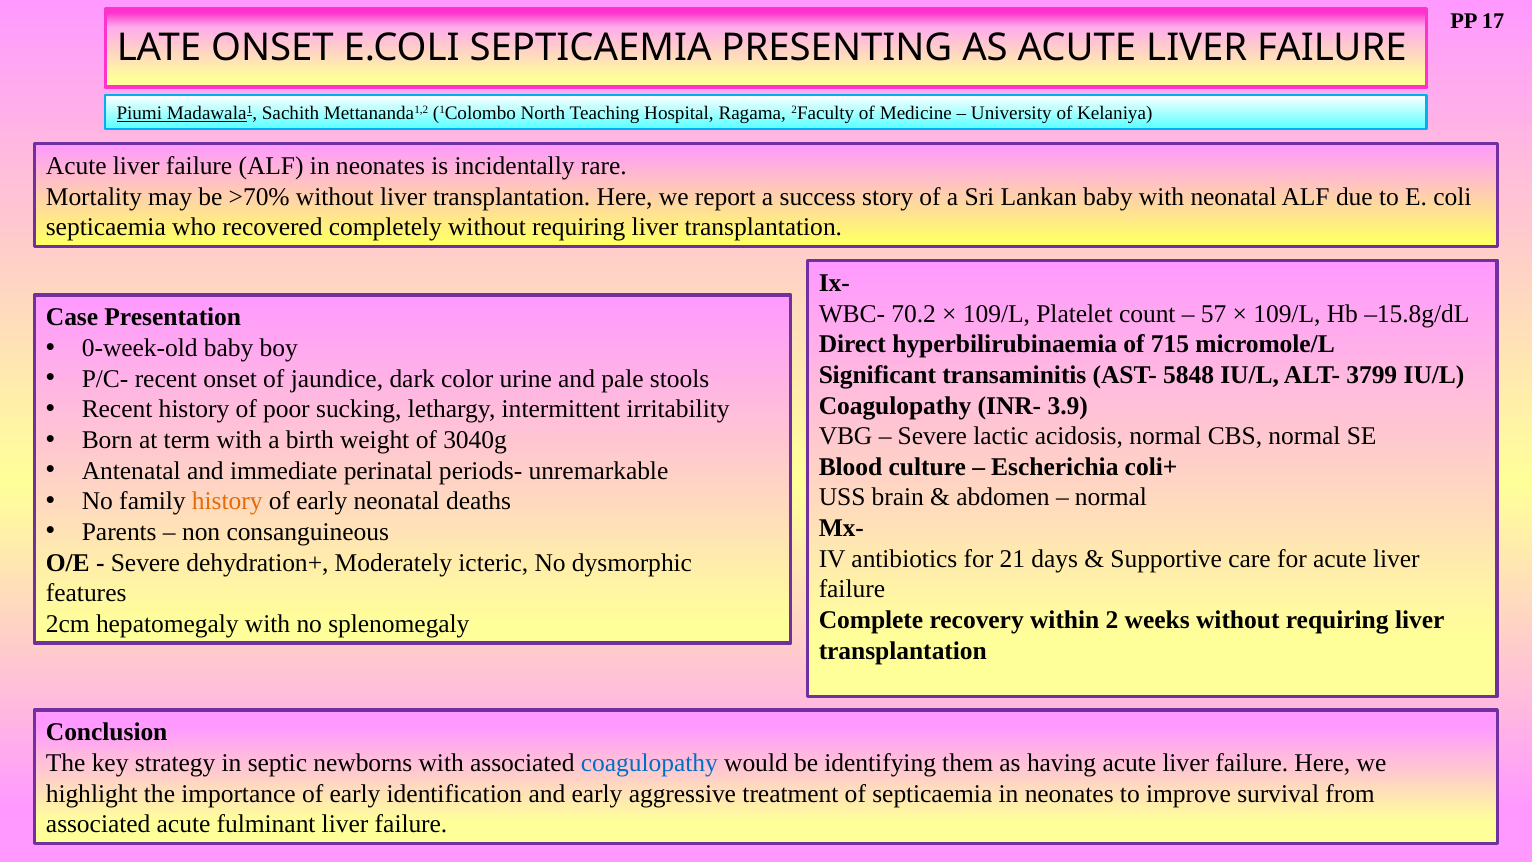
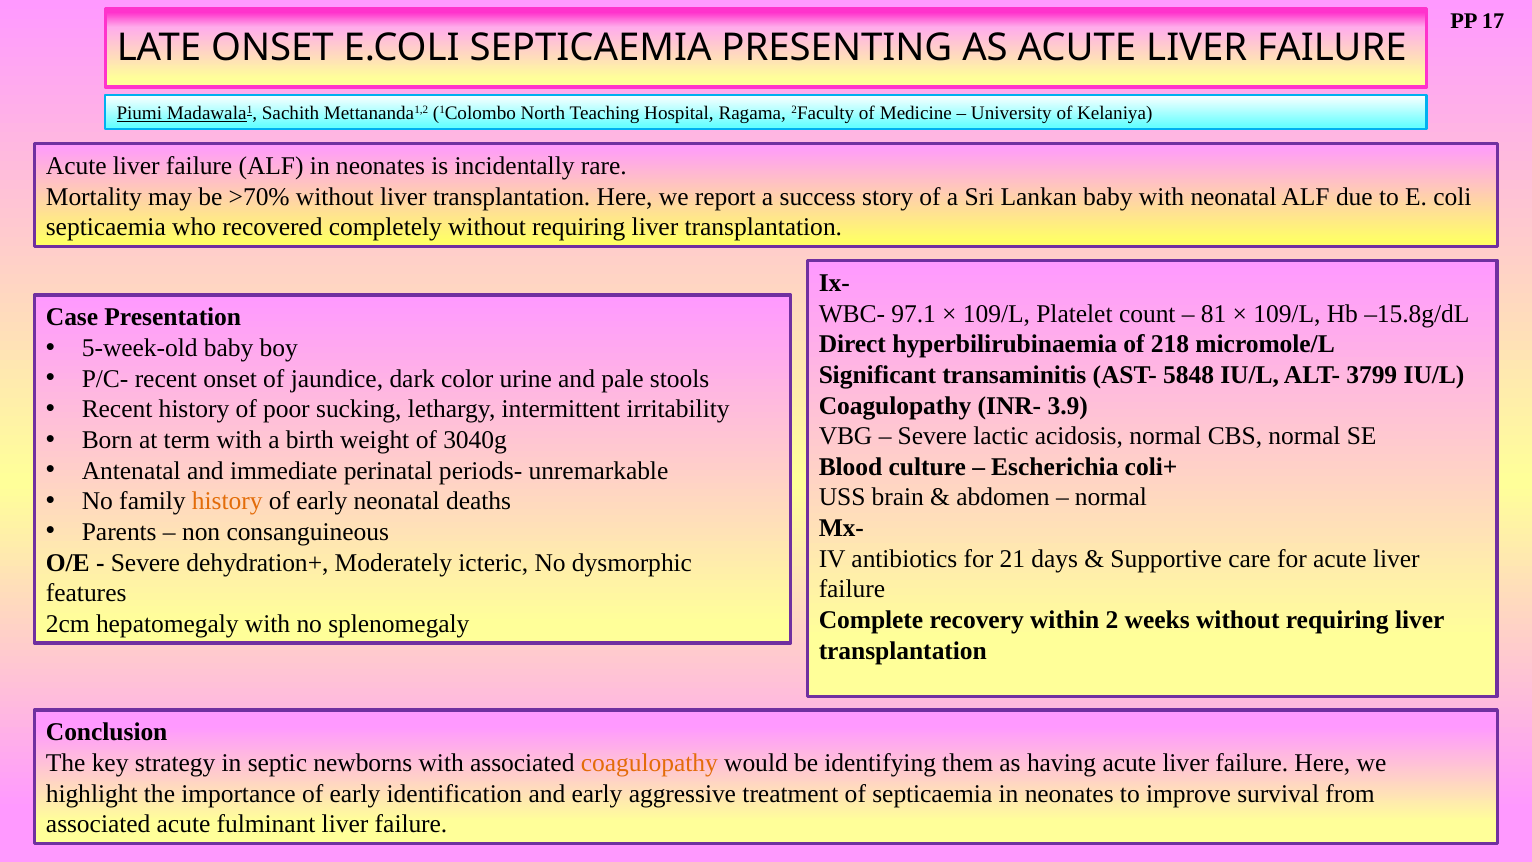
70.2: 70.2 -> 97.1 (914, 314)
57: 57 -> 81 (1214, 314)
715: 715 -> 218 (1170, 344)
0-week-old: 0-week-old -> 5-week-old (140, 348)
coagulopathy colour: blue -> orange (649, 763)
